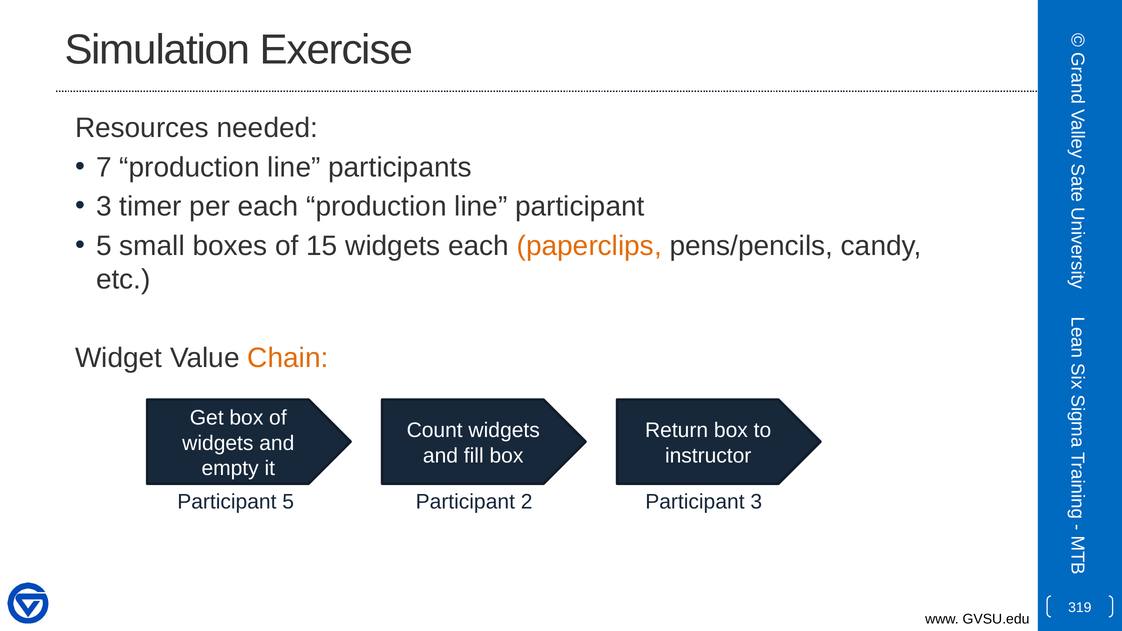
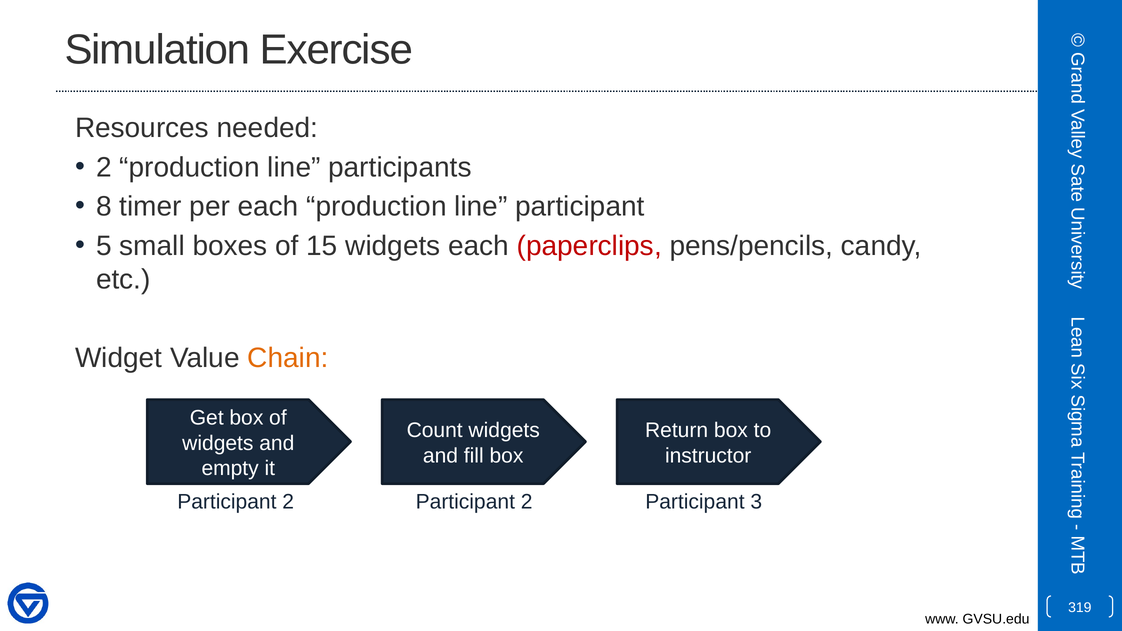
7: 7 -> 2 (104, 167)
3: 3 -> 8 (104, 207)
paperclips colour: orange -> red (589, 246)
5: 5 -> 2 (288, 502)
